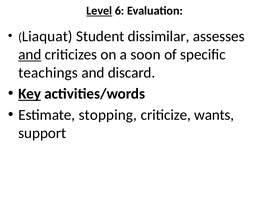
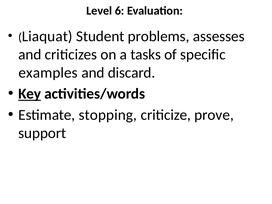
Level underline: present -> none (99, 11)
dissimilar: dissimilar -> problems (159, 36)
and underline: present -> none (30, 55)
soon: soon -> tasks (146, 55)
teachings: teachings -> examples (48, 73)
wants: wants -> prove (214, 115)
